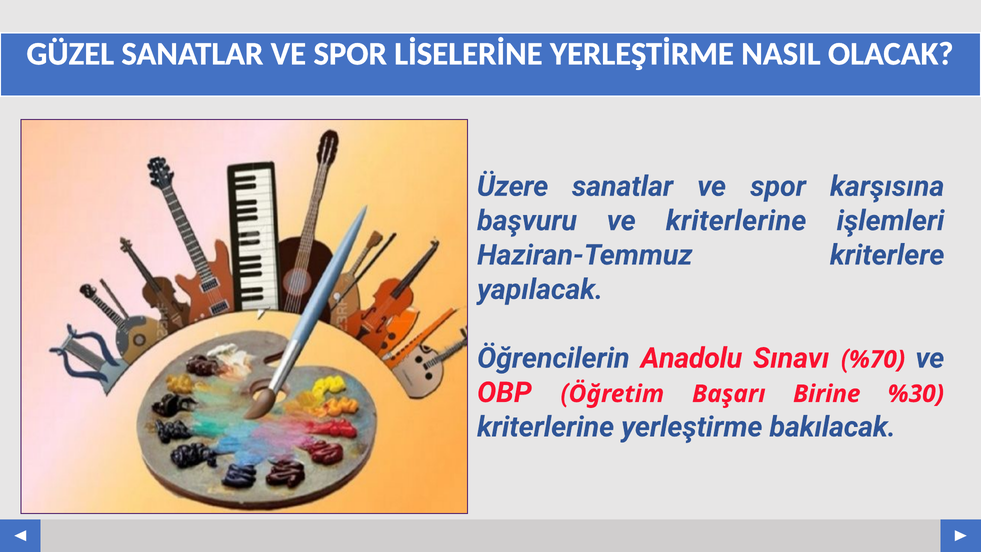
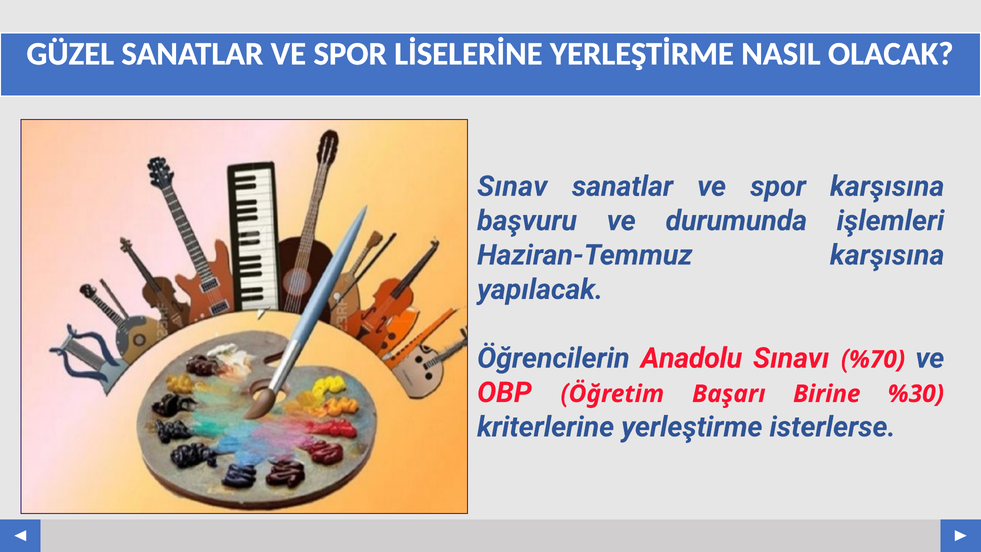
Üzere: Üzere -> Sınav (512, 186)
ve kriterlerine: kriterlerine -> durumunda (736, 221)
Haziran-Temmuz kriterlere: kriterlere -> karşısına (887, 255)
bakılacak: bakılacak -> isterlerse (833, 427)
